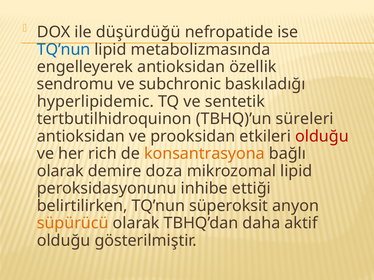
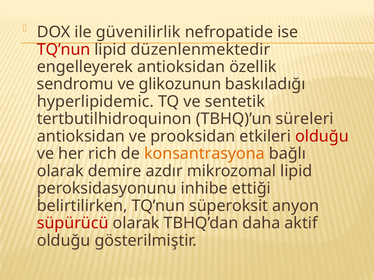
düşürdüğü: düşürdüğü -> güvenilirlik (138, 32)
TQ’nun colour: blue -> red (64, 50)
metabolizmasında: metabolizmasında -> düzenlenmektedir (201, 50)
subchronic: subchronic -> glikozunun (180, 84)
doza: doza -> azdır (164, 171)
süpürücü colour: orange -> red (73, 224)
